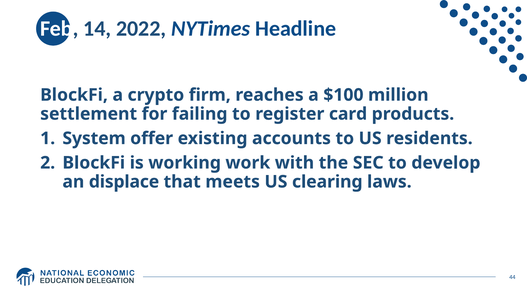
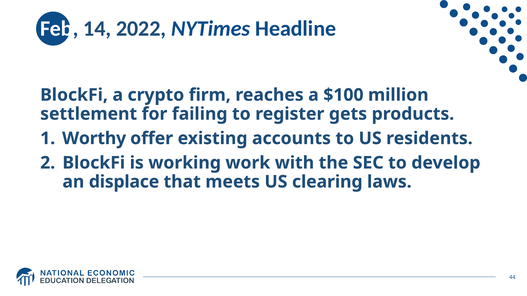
card: card -> gets (348, 114)
System: System -> Worthy (94, 139)
